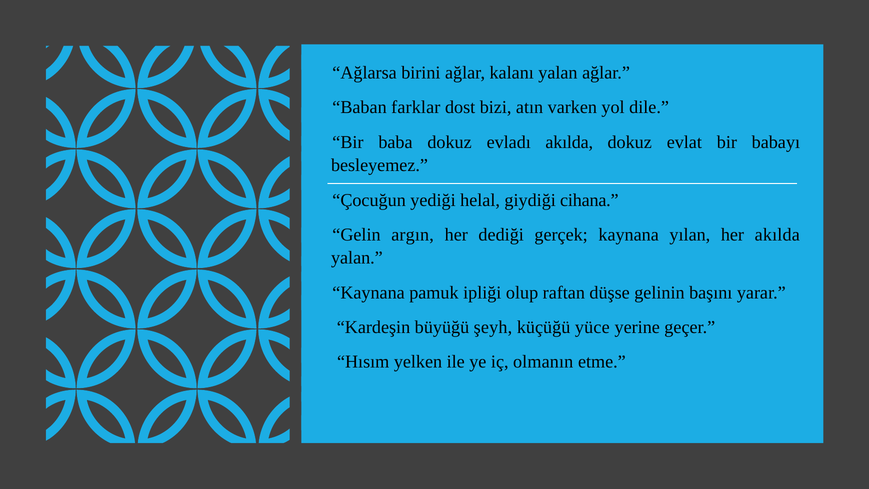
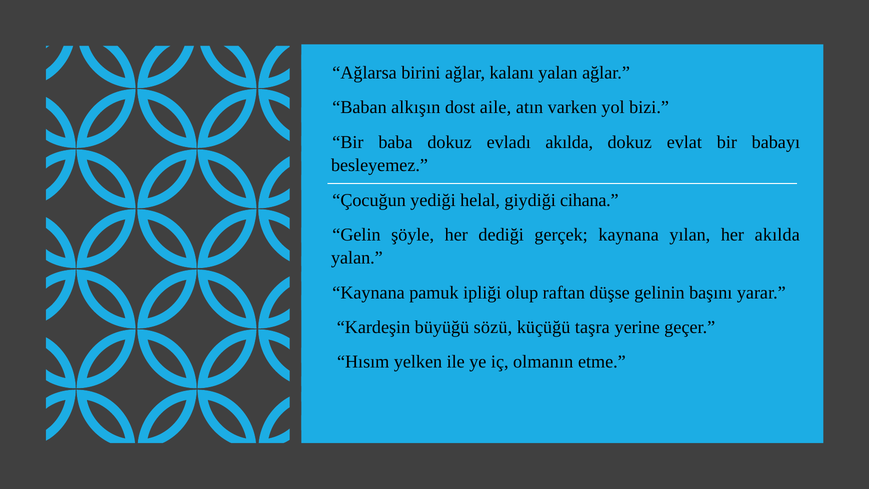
farklar: farklar -> alkışın (416, 107)
bizi: bizi -> aile (496, 107)
dile: dile -> bizi (649, 107)
argın: argın -> şöyle (413, 235)
şeyh: şeyh -> sözü (493, 327)
yüce: yüce -> taşra (592, 327)
